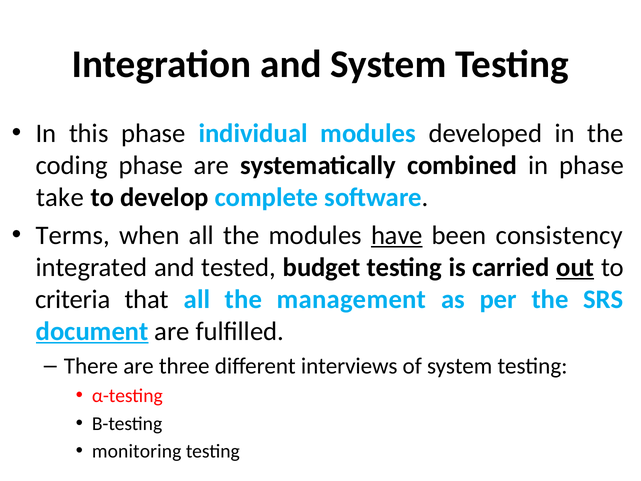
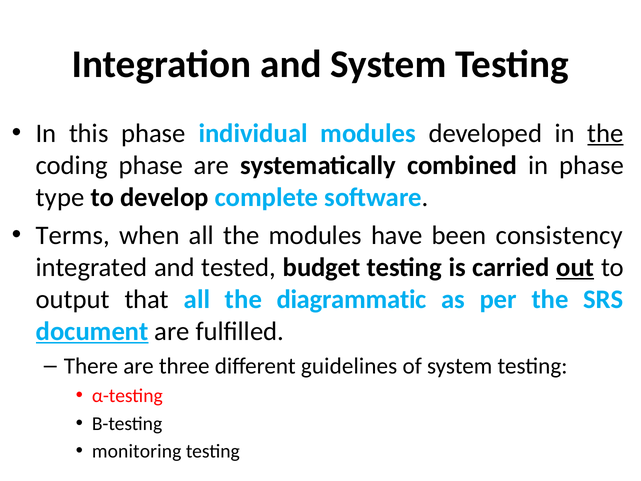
the underline: none -> present (606, 133)
take: take -> type (60, 197)
have underline: present -> none (397, 235)
criteria: criteria -> output (73, 299)
management: management -> diagrammatic (352, 299)
interviews: interviews -> guidelines (349, 366)
